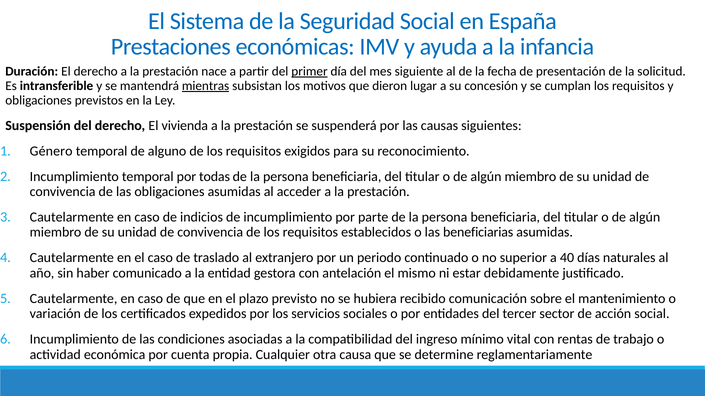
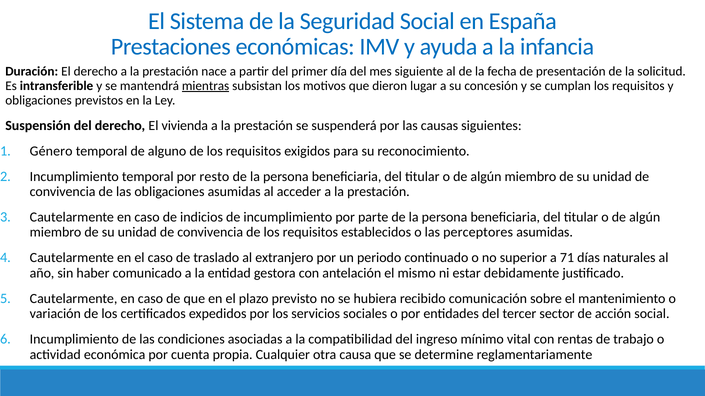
primer underline: present -> none (309, 71)
todas: todas -> resto (214, 177)
beneficiarias: beneficiarias -> perceptores (478, 233)
40: 40 -> 71 (567, 258)
